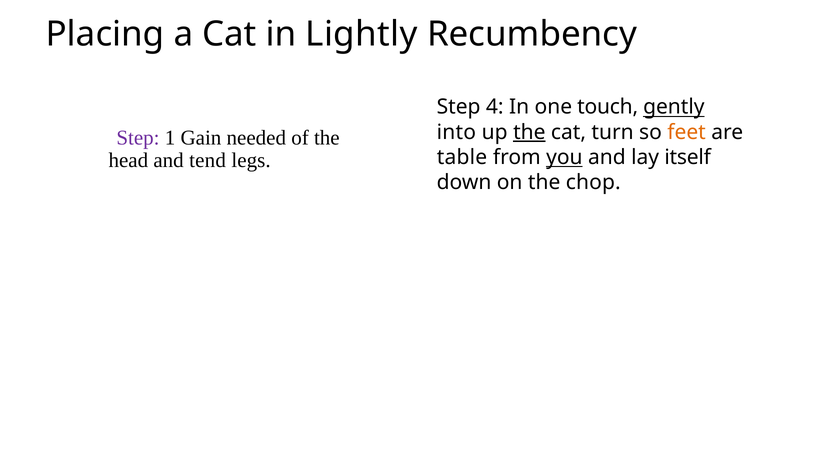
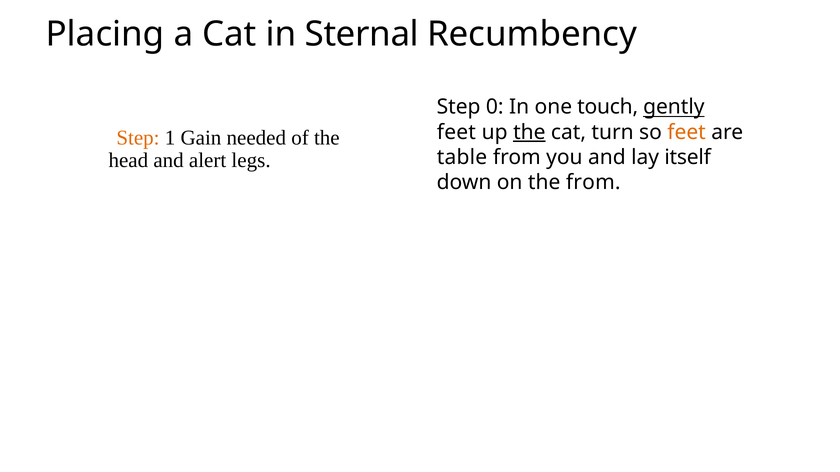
Lightly: Lightly -> Sternal (362, 34)
4: 4 -> 0 (495, 107)
into: into -> feet (456, 132)
Step colour: purple -> orange (138, 138)
tend: tend -> alert (208, 160)
you underline: present -> none (564, 158)
the chop: chop -> from (593, 183)
